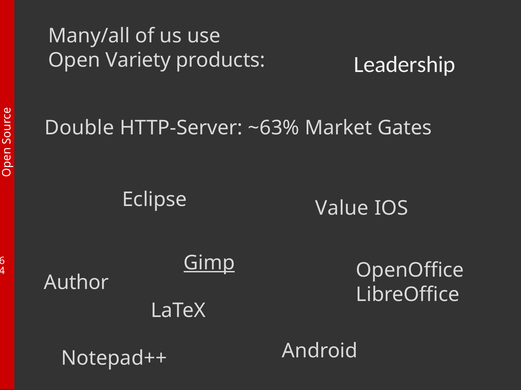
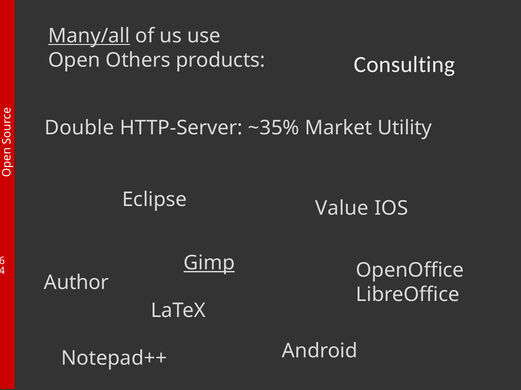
Many/all underline: none -> present (89, 36)
Variety: Variety -> Others (138, 60)
Leadership: Leadership -> Consulting (404, 65)
~63%: ~63% -> ~35% (274, 128)
Gates: Gates -> Utility (405, 128)
